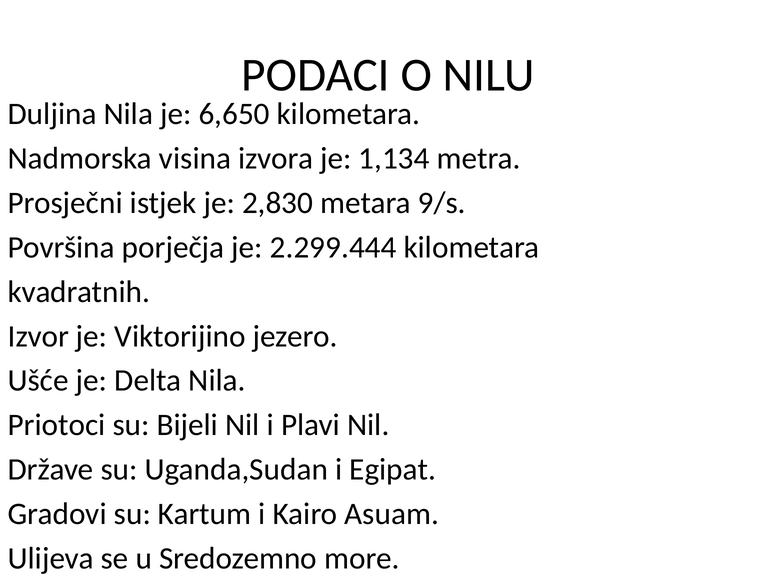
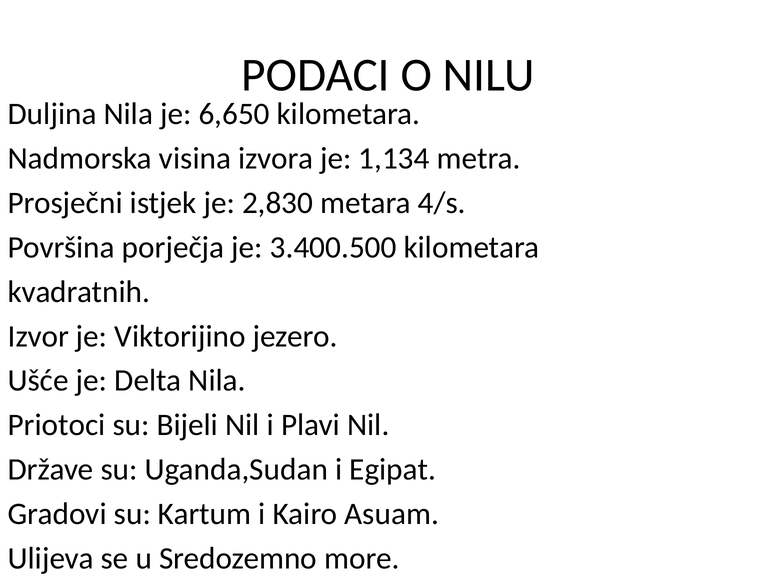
9/s: 9/s -> 4/s (442, 203)
2.299.444: 2.299.444 -> 3.400.500 (333, 247)
